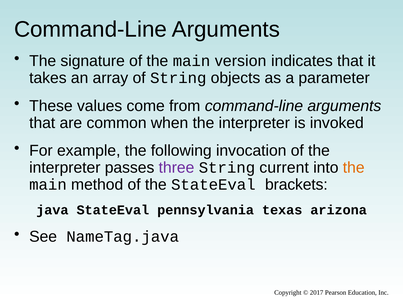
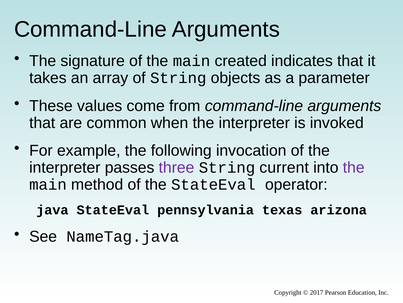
version: version -> created (241, 61)
the colour: orange -> purple (354, 167)
brackets: brackets -> operator (296, 184)
